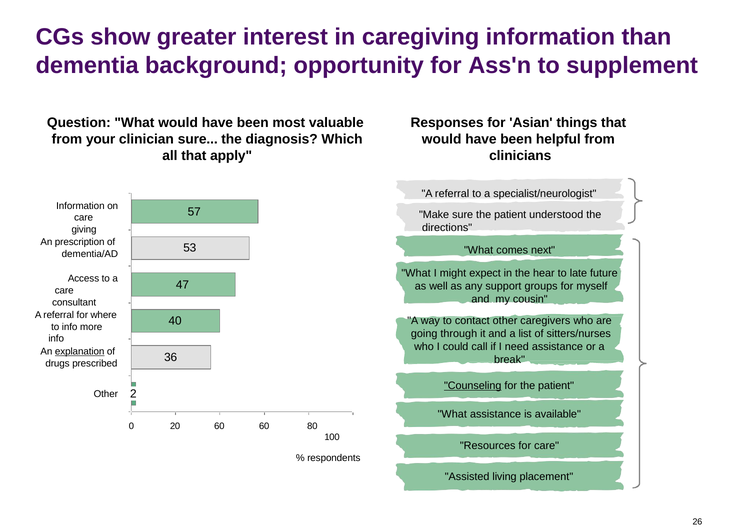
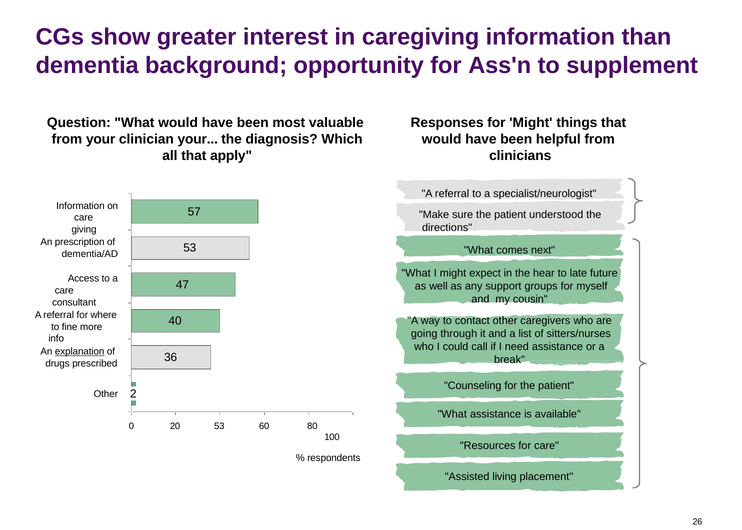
for Asian: Asian -> Might (531, 123)
clinician sure: sure -> your (198, 139)
to info: info -> fine (70, 327)
Counseling underline: present -> none (473, 386)
20 60: 60 -> 53 (219, 426)
